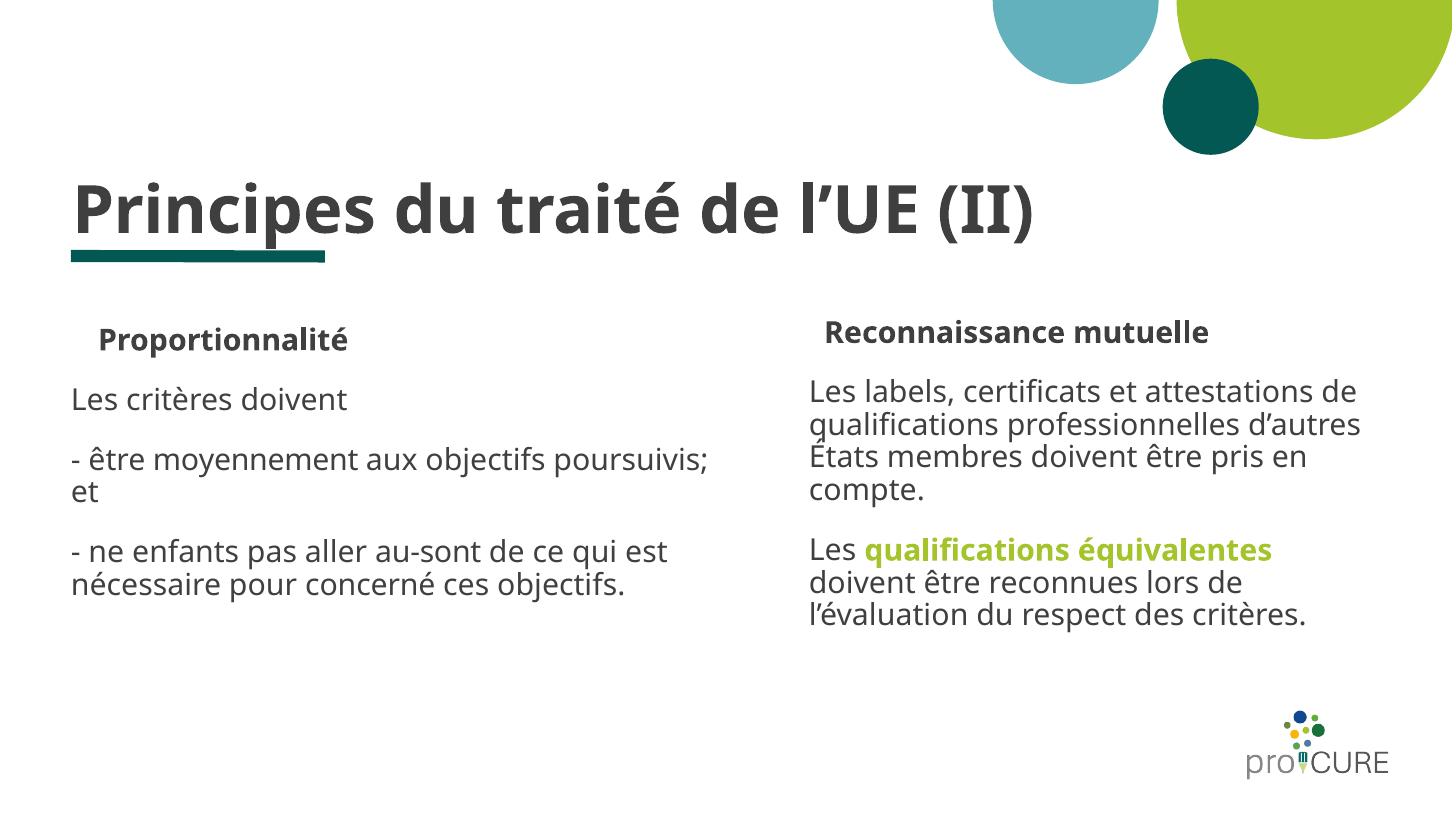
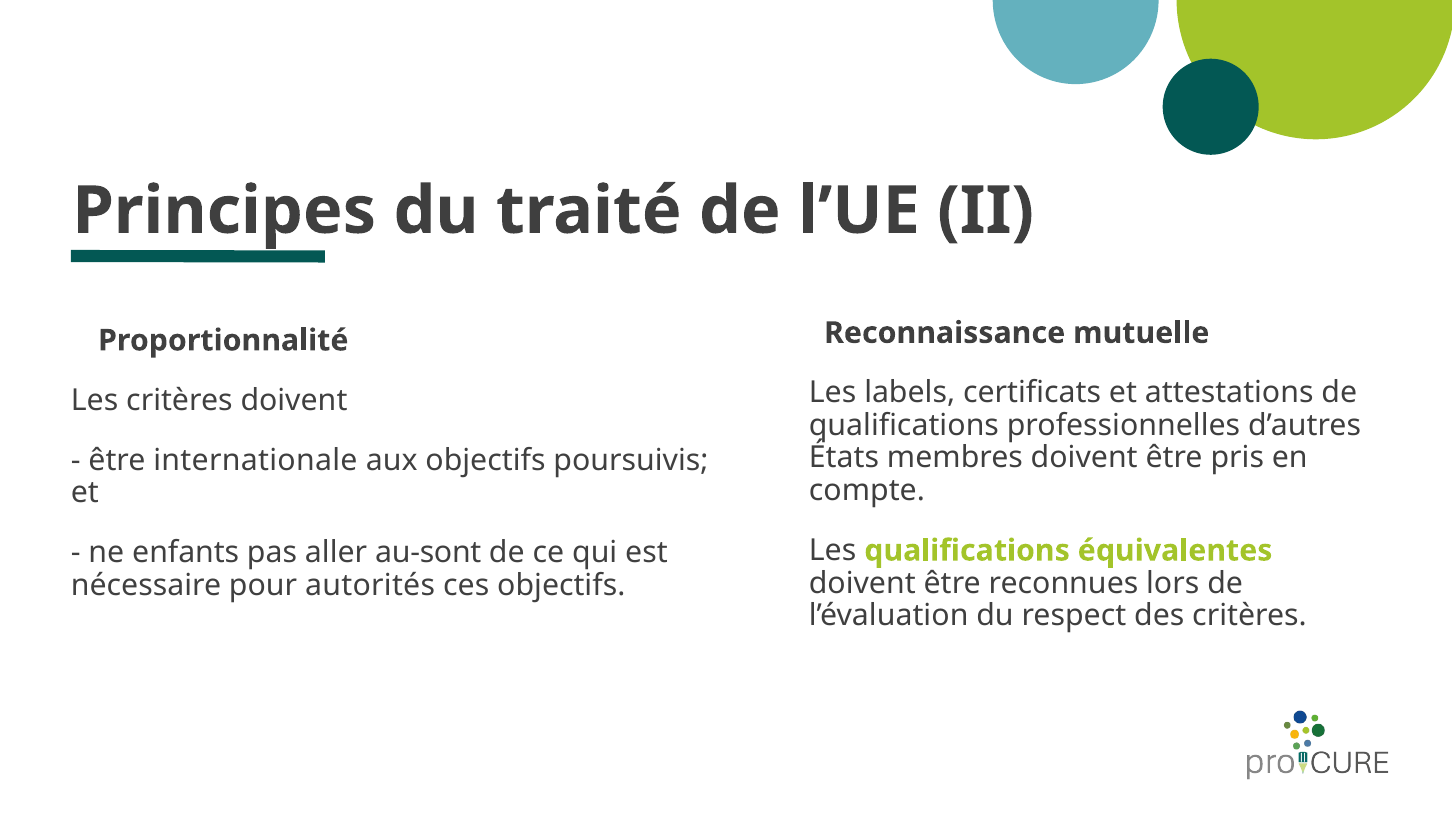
moyennement: moyennement -> internationale (255, 460)
concerné: concerné -> autorités (370, 585)
